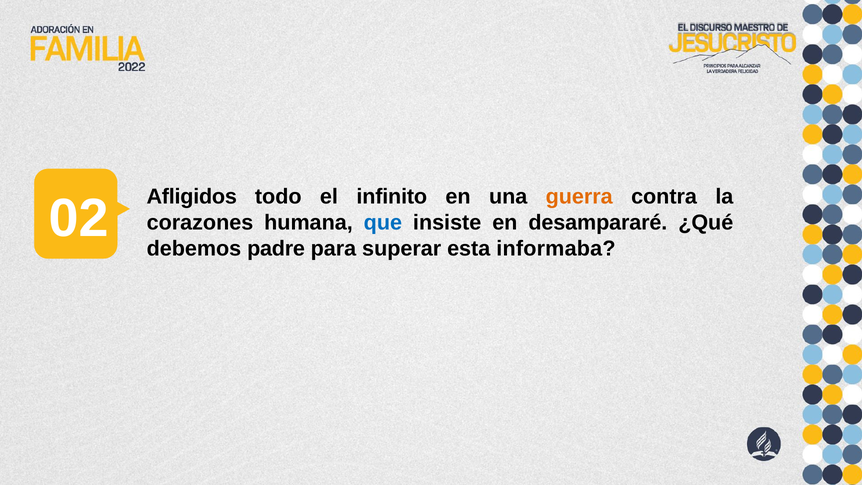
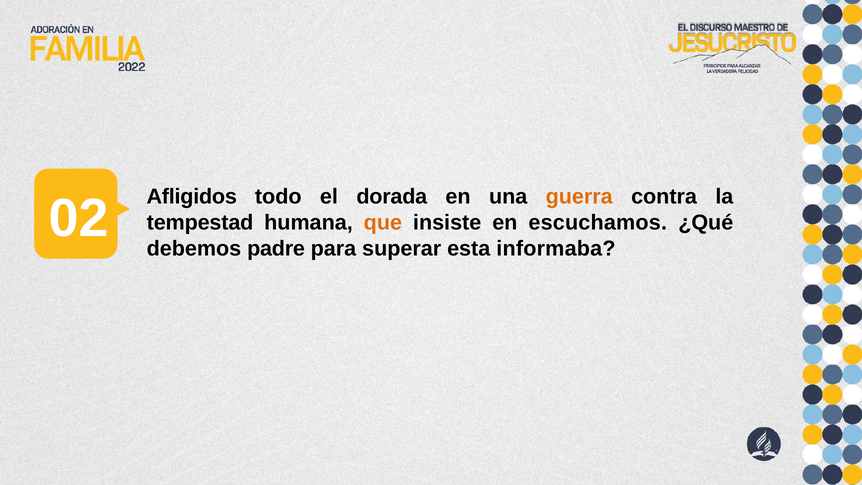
infinito: infinito -> dorada (392, 197)
corazones: corazones -> tempestad (200, 223)
que colour: blue -> orange (383, 223)
desampararé: desampararé -> escuchamos (598, 223)
